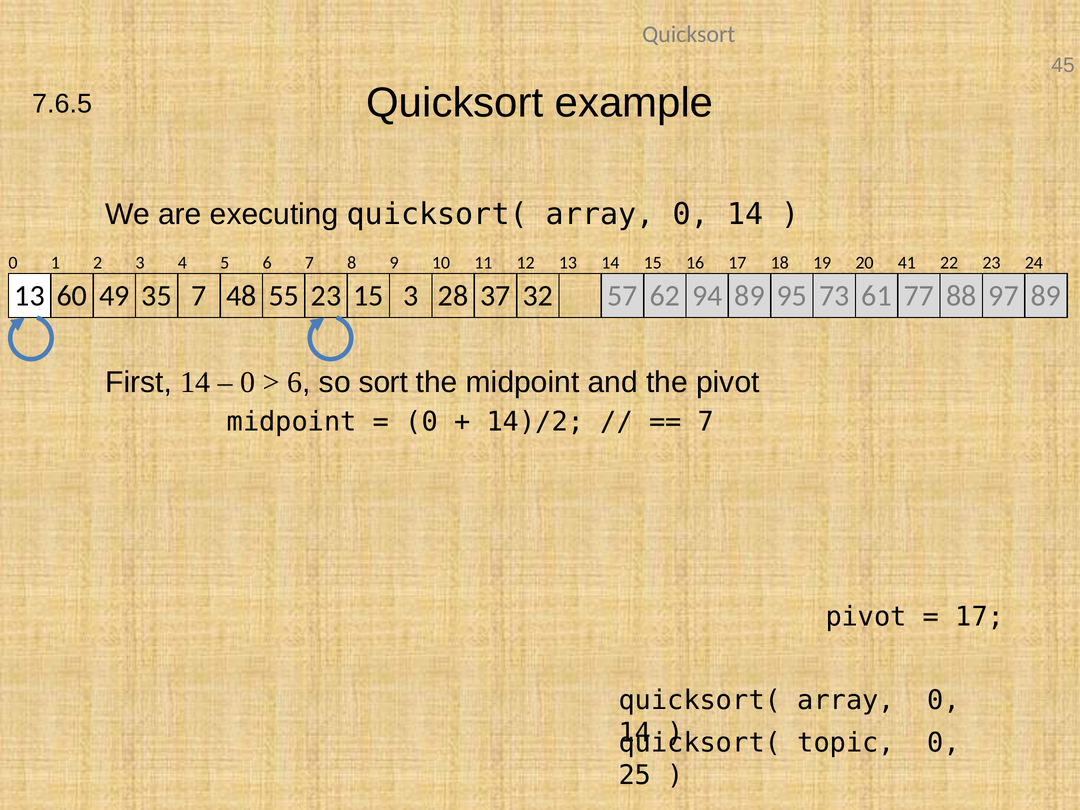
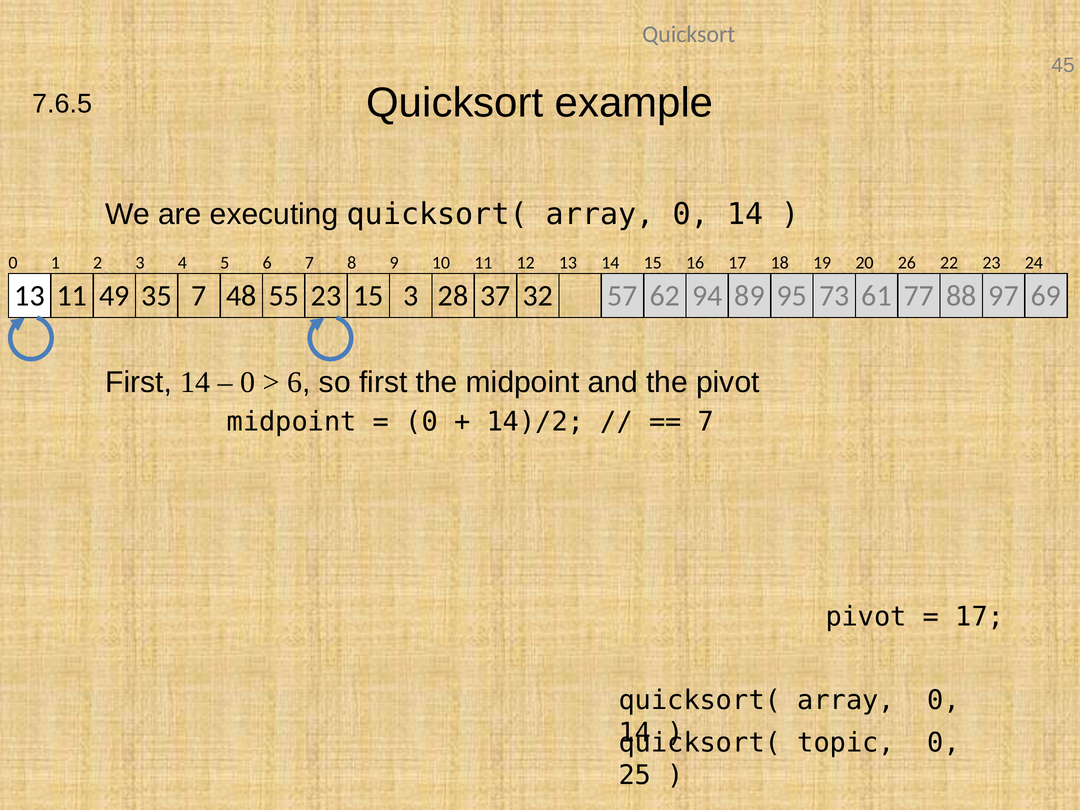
41: 41 -> 26 (907, 263)
13 60: 60 -> 11 (72, 296)
97 89: 89 -> 69 (1046, 296)
so sort: sort -> first (383, 383)
